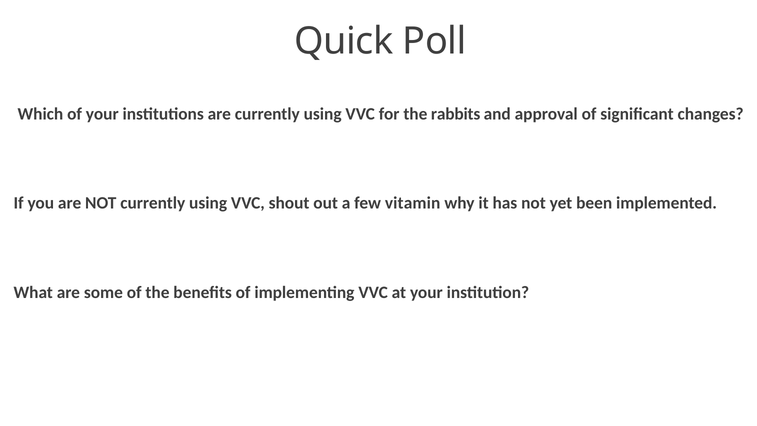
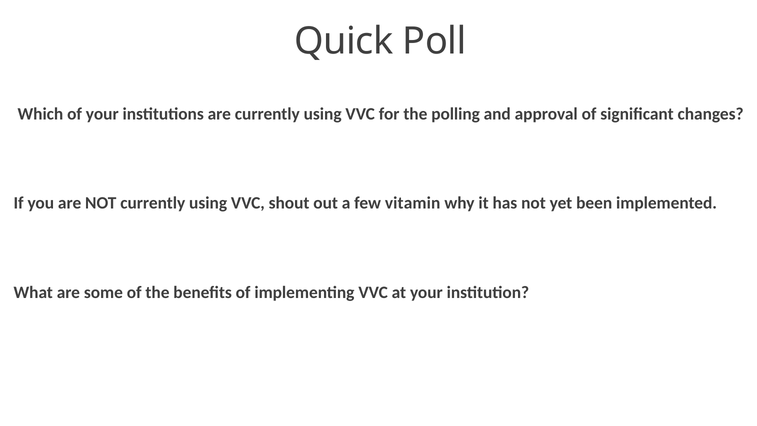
rabbits: rabbits -> polling (456, 114)
